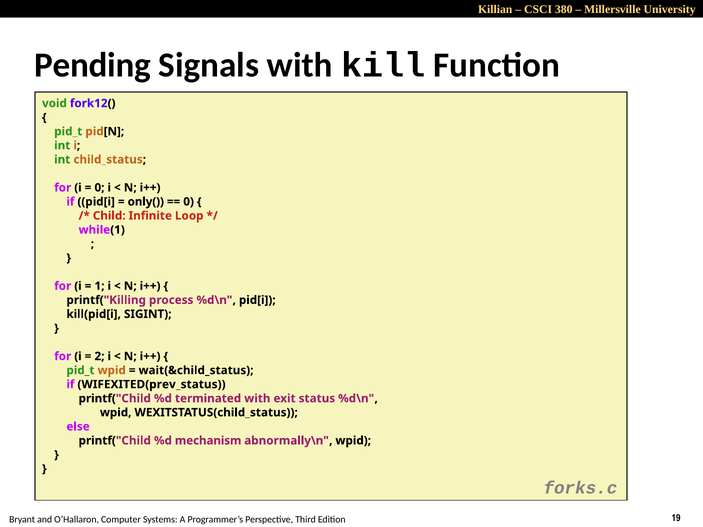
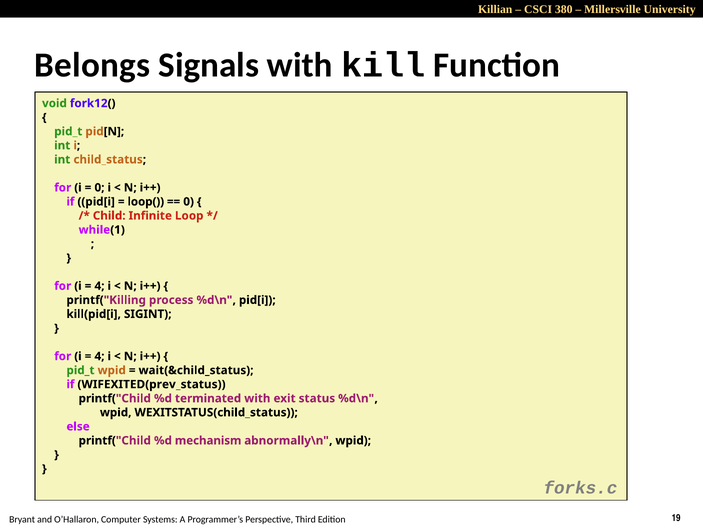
Pending: Pending -> Belongs (92, 65)
only(: only( -> loop( (146, 202)
1: 1 -> 4 (100, 286)
2: 2 -> 4 (100, 356)
